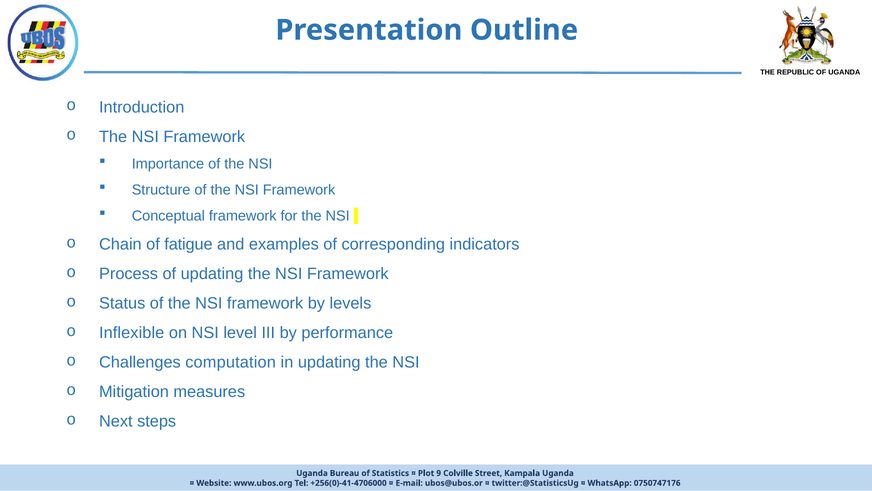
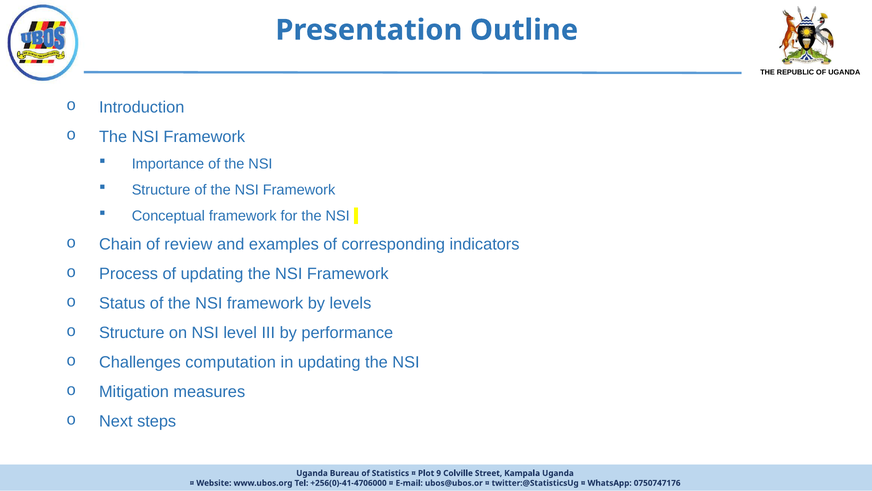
fatigue: fatigue -> review (188, 244)
Inflexible: Inflexible -> Structure (132, 333)
